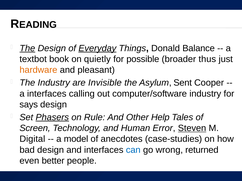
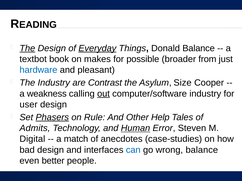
quietly: quietly -> makes (97, 59)
thus: thus -> from (207, 59)
hardware colour: orange -> blue (38, 70)
Invisible: Invisible -> Contrast (105, 83)
Sent: Sent -> Size (183, 83)
a interfaces: interfaces -> weakness (47, 94)
out underline: none -> present (103, 94)
says: says -> user (29, 105)
Screen: Screen -> Admits (35, 128)
Human underline: none -> present (136, 128)
Steven underline: present -> none (192, 128)
model: model -> match (76, 139)
wrong returned: returned -> balance (202, 150)
